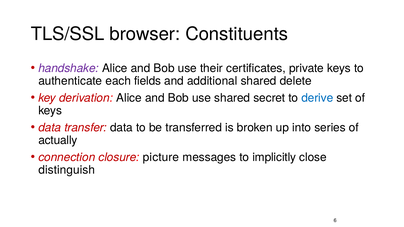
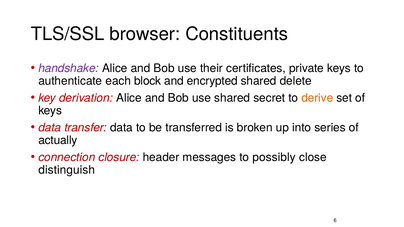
fields: fields -> block (148, 81)
additional: additional -> encrypted (212, 81)
derive colour: blue -> orange (317, 98)
picture: picture -> header (161, 157)
implicitly: implicitly -> possibly (274, 157)
